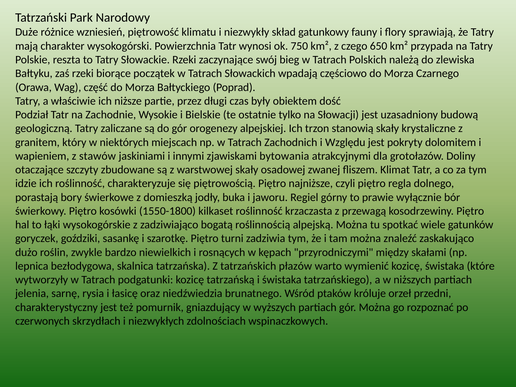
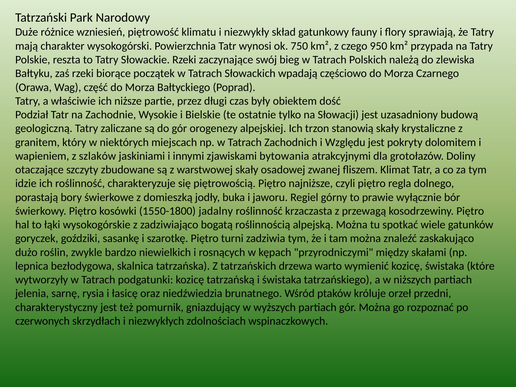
650: 650 -> 950 (379, 46)
stawów: stawów -> szlaków (97, 156)
kilkaset: kilkaset -> jadalny (216, 211)
płazów: płazów -> drzewa (295, 266)
